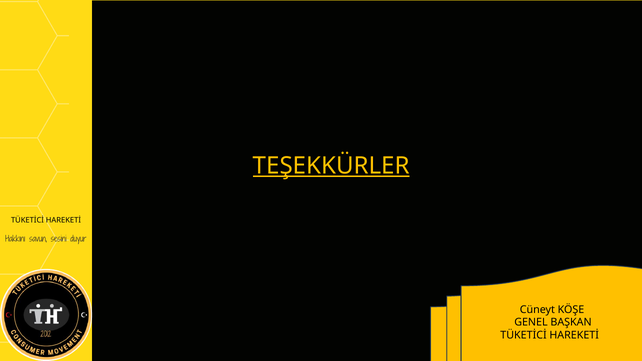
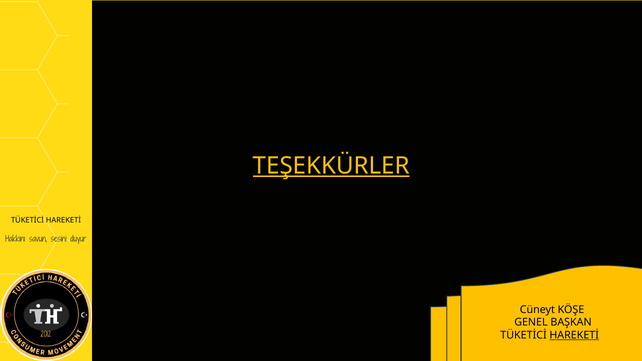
HAREKETİ underline: none -> present (574, 335)
